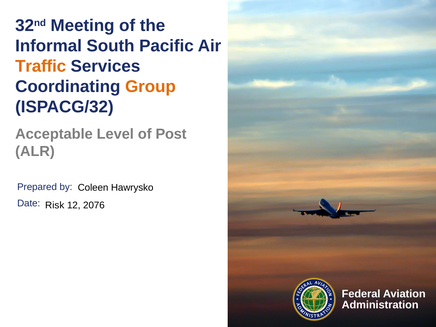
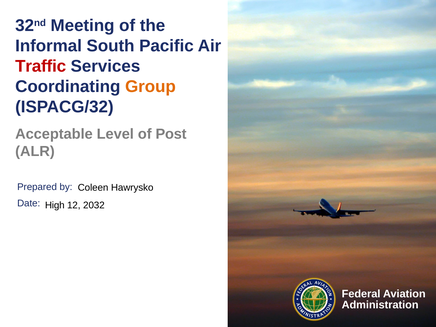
Traffic colour: orange -> red (41, 66)
Risk: Risk -> High (55, 205)
2076: 2076 -> 2032 (94, 205)
